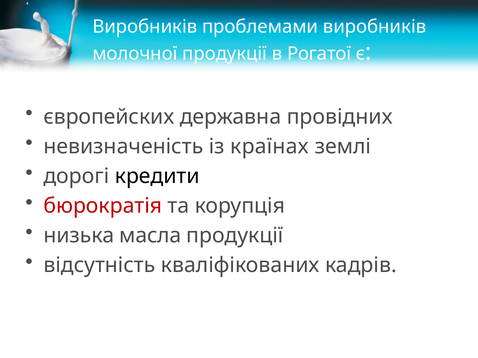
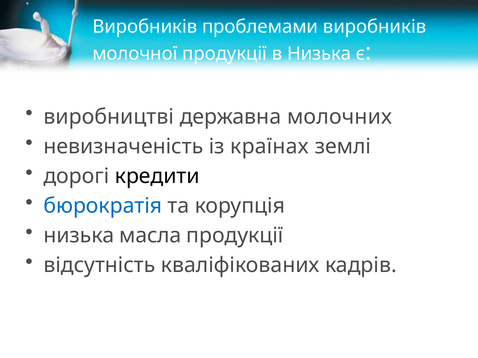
в Рогатої: Рогатої -> Низька (319, 54)
європейских: європейских -> виробництві (109, 117)
провідних: провідних -> молочних (340, 117)
бюрократія colour: red -> blue (103, 206)
